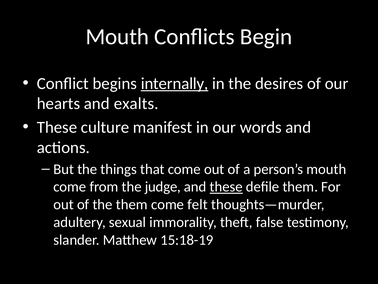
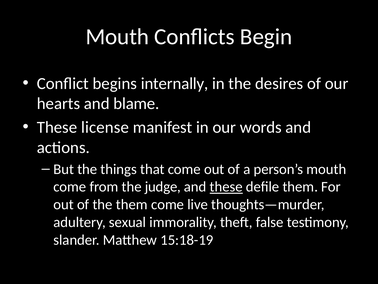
internally underline: present -> none (175, 83)
exalts: exalts -> blame (136, 103)
culture: culture -> license (105, 127)
felt: felt -> live (198, 204)
